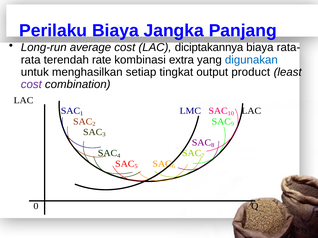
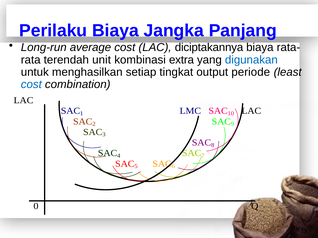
rate: rate -> unit (102, 60)
product: product -> periode (251, 72)
cost colour: purple -> blue (31, 84)
